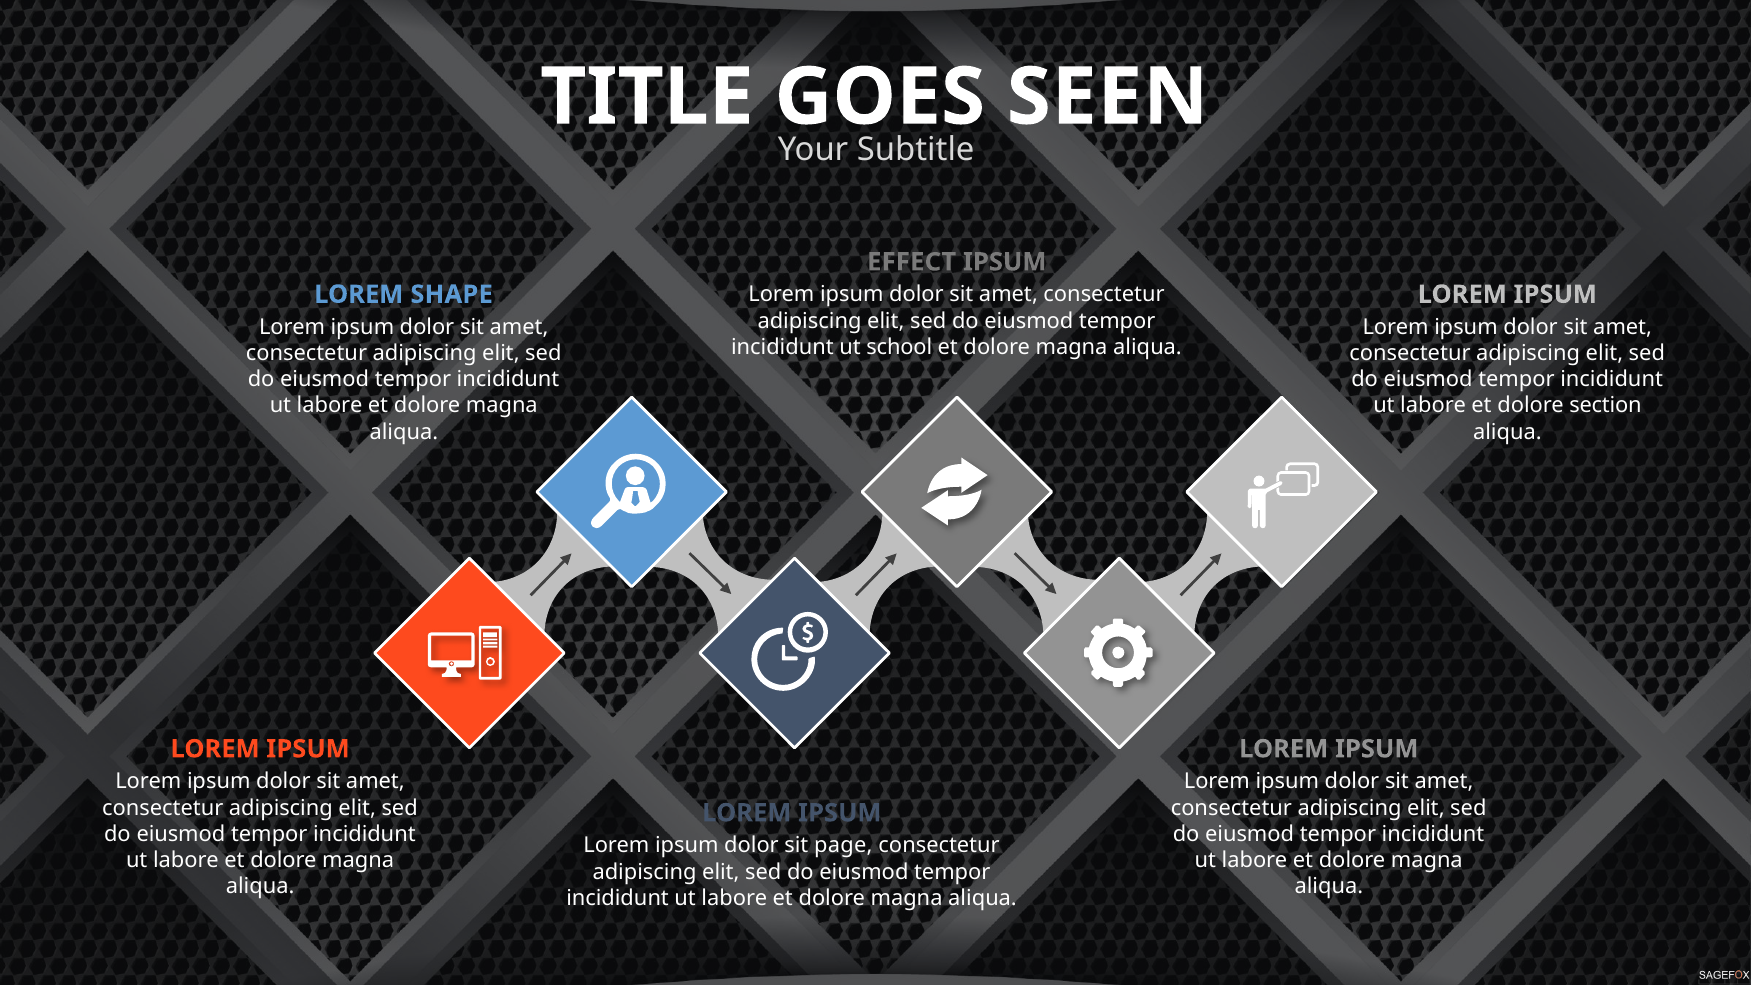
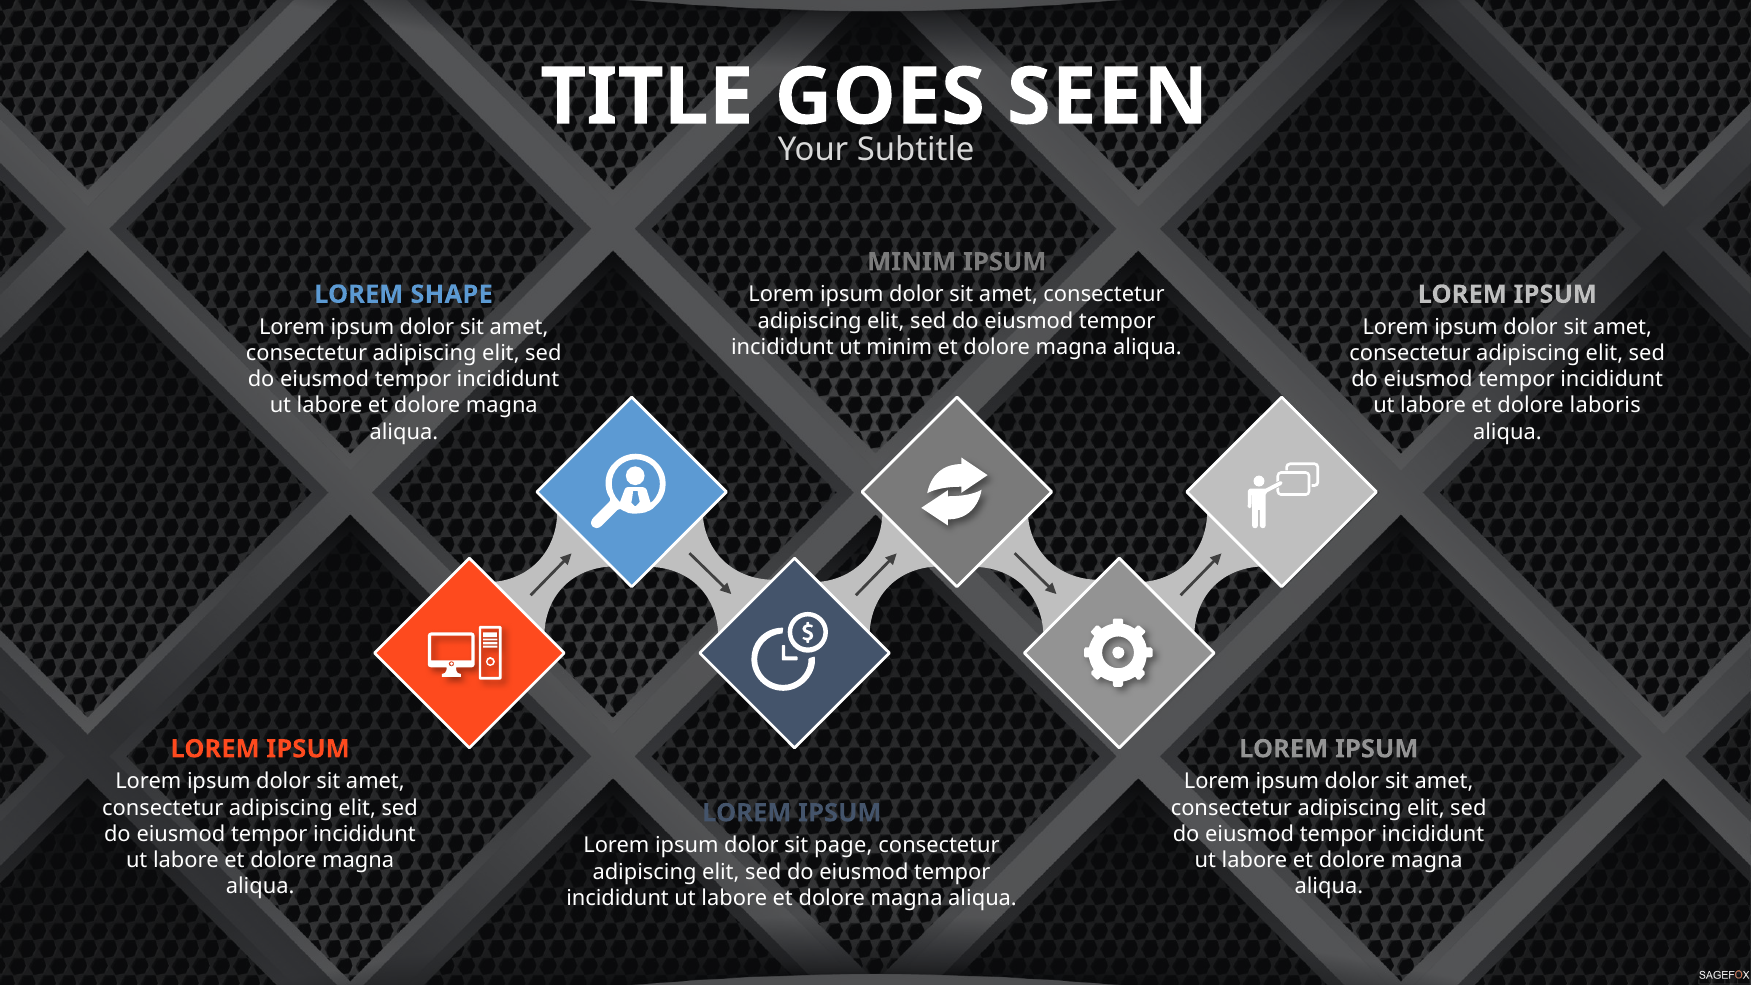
EFFECT: EFFECT -> MINIM (912, 262)
ut school: school -> minim (899, 347)
section: section -> laboris (1605, 406)
